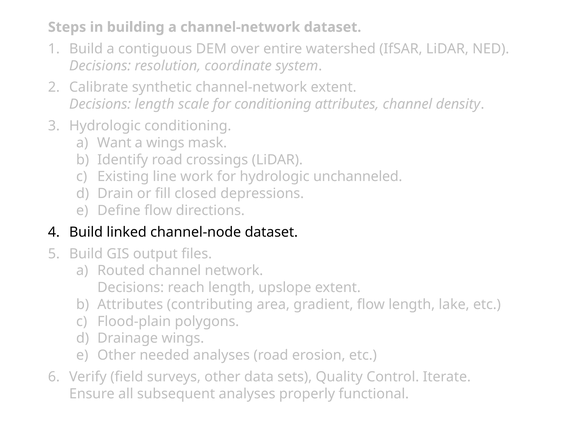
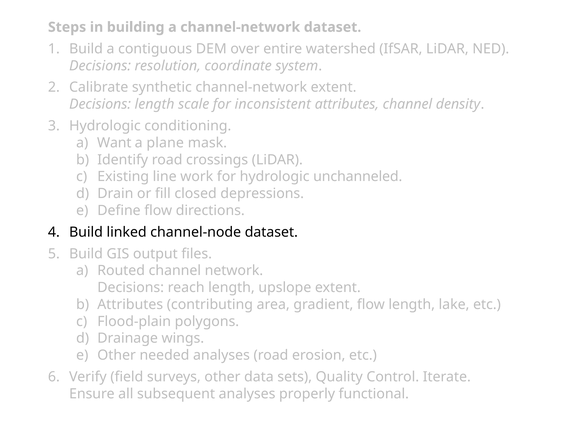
for conditioning: conditioning -> inconsistent (273, 104)
a wings: wings -> plane (165, 143)
